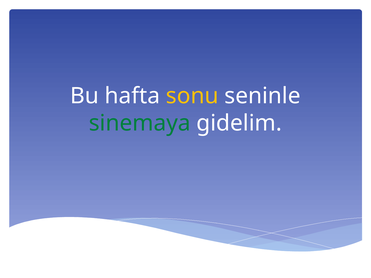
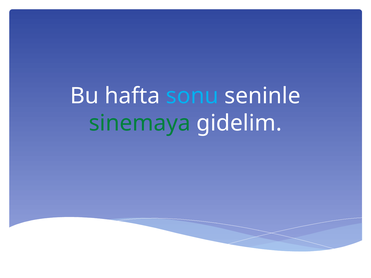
sonu colour: yellow -> light blue (192, 96)
